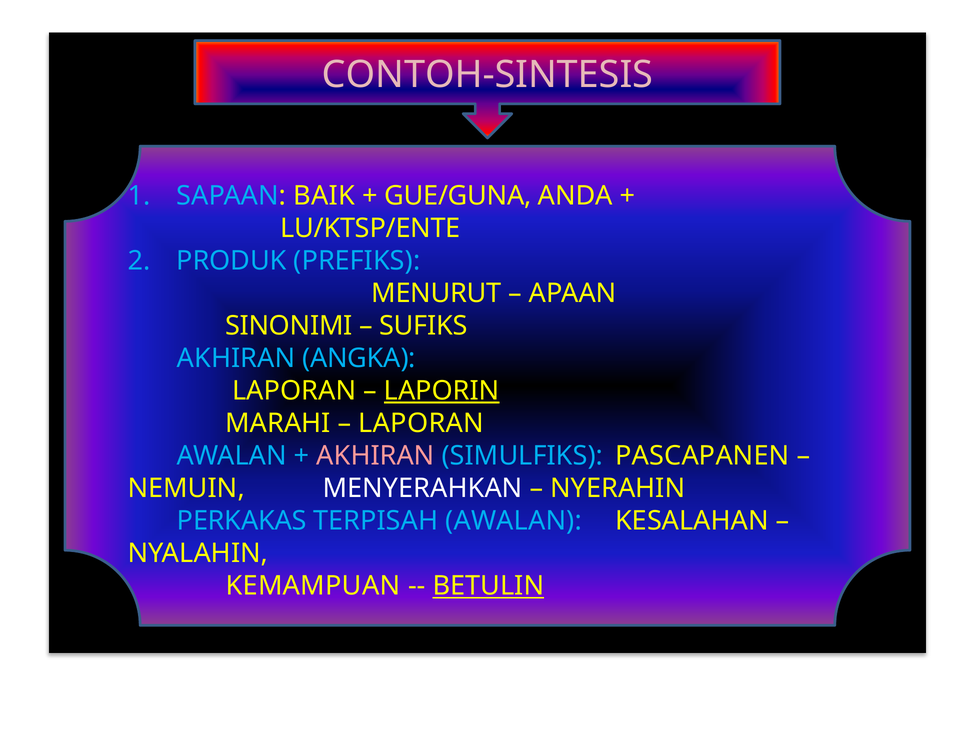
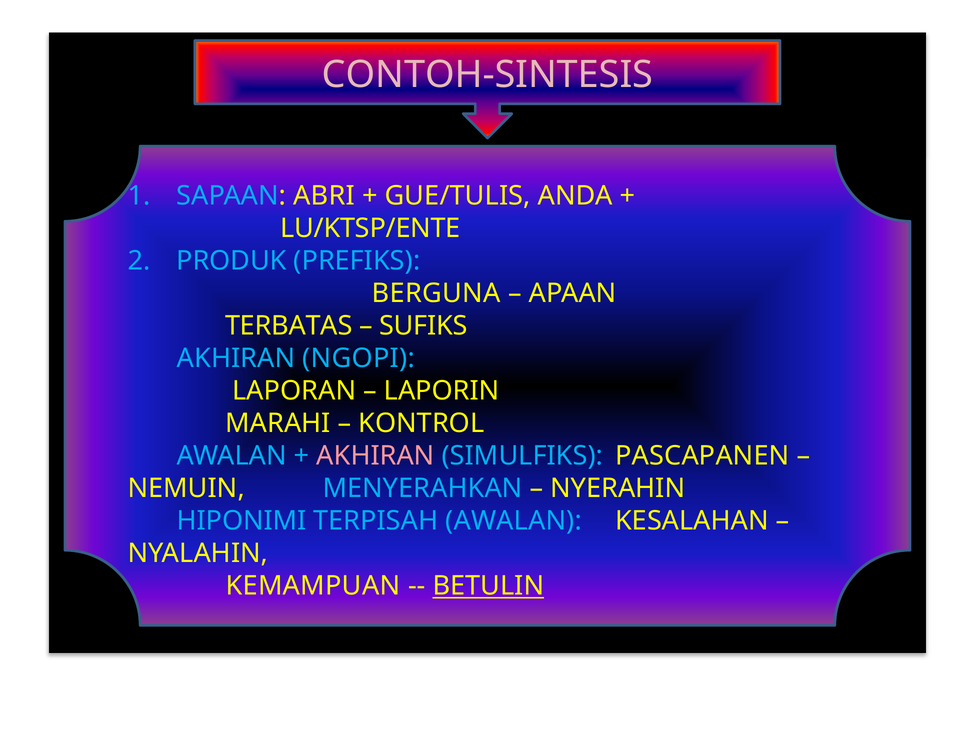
BAIK: BAIK -> ABRI (324, 196)
GUE/GUNA: GUE/GUNA -> GUE/TULIS (458, 196)
MENURUT: MENURUT -> BERGUNA (436, 293)
SINONIMI: SINONIMI -> TERBATAS (289, 326)
ANGKA: ANGKA -> NGOPI (359, 359)
LAPORIN underline: present -> none (442, 391)
LAPORAN: LAPORAN -> KONTROL (421, 424)
MENYERAHKAN colour: white -> light blue (423, 489)
PERKAKAS: PERKAKAS -> HIPONIMI (242, 521)
